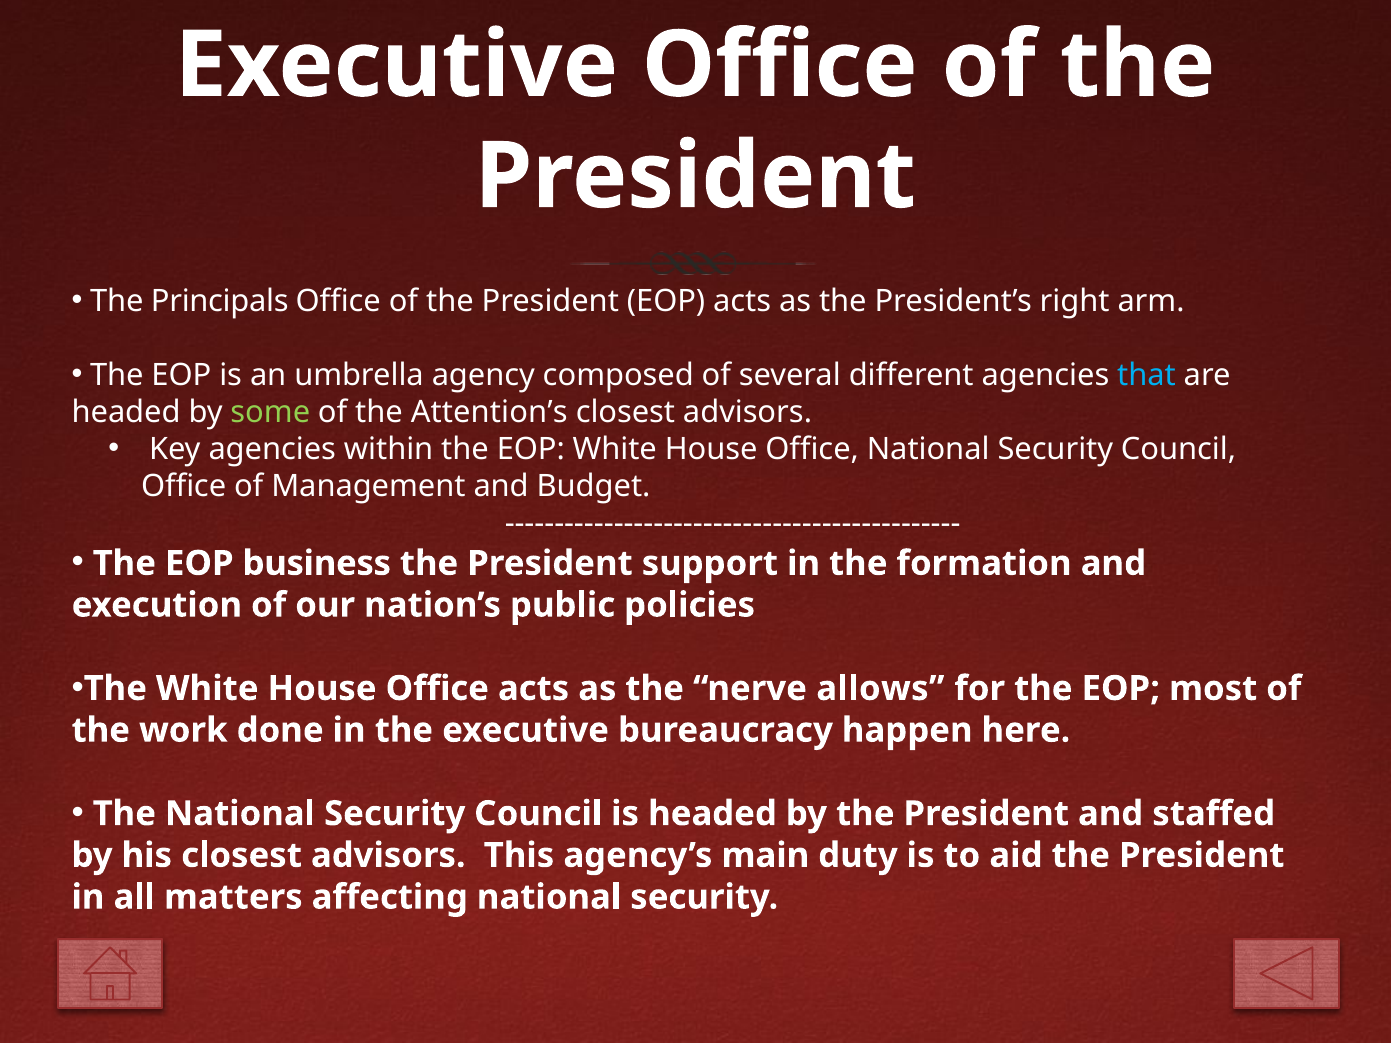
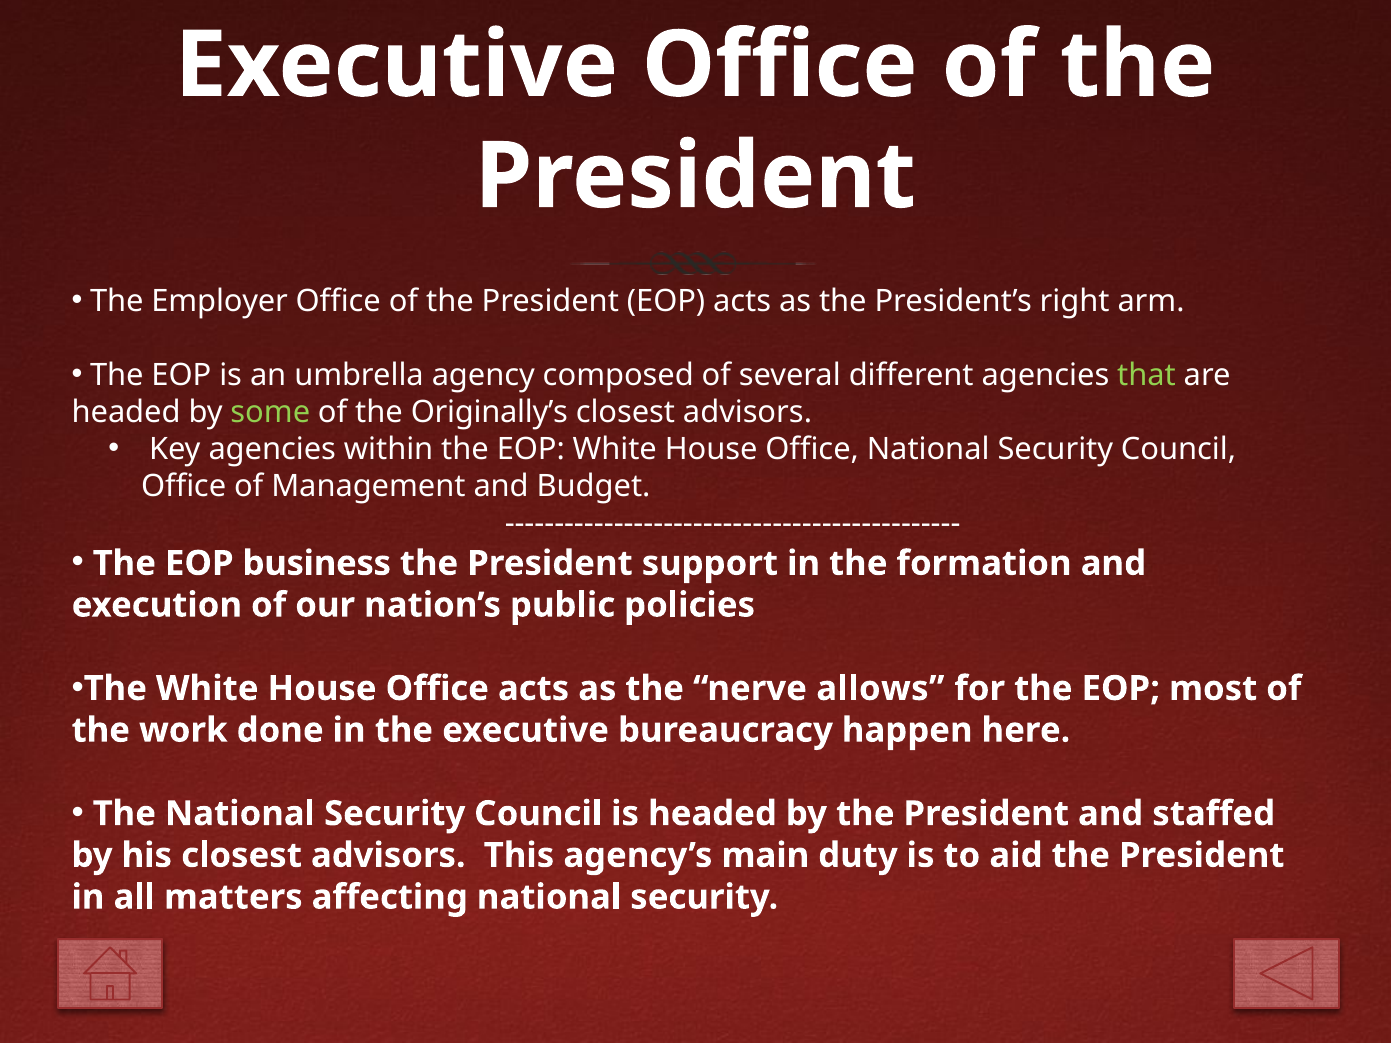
Principals: Principals -> Employer (220, 301)
that colour: light blue -> light green (1147, 376)
Attention’s: Attention’s -> Originally’s (489, 413)
